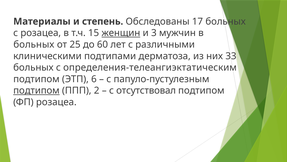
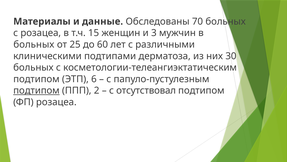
степень: степень -> данные (103, 21)
17: 17 -> 70 (197, 21)
женщин underline: present -> none (121, 33)
33: 33 -> 30 (231, 56)
определения-телеангиэктатическим: определения-телеангиэктатическим -> косметологии-телеангиэктатическим (150, 67)
